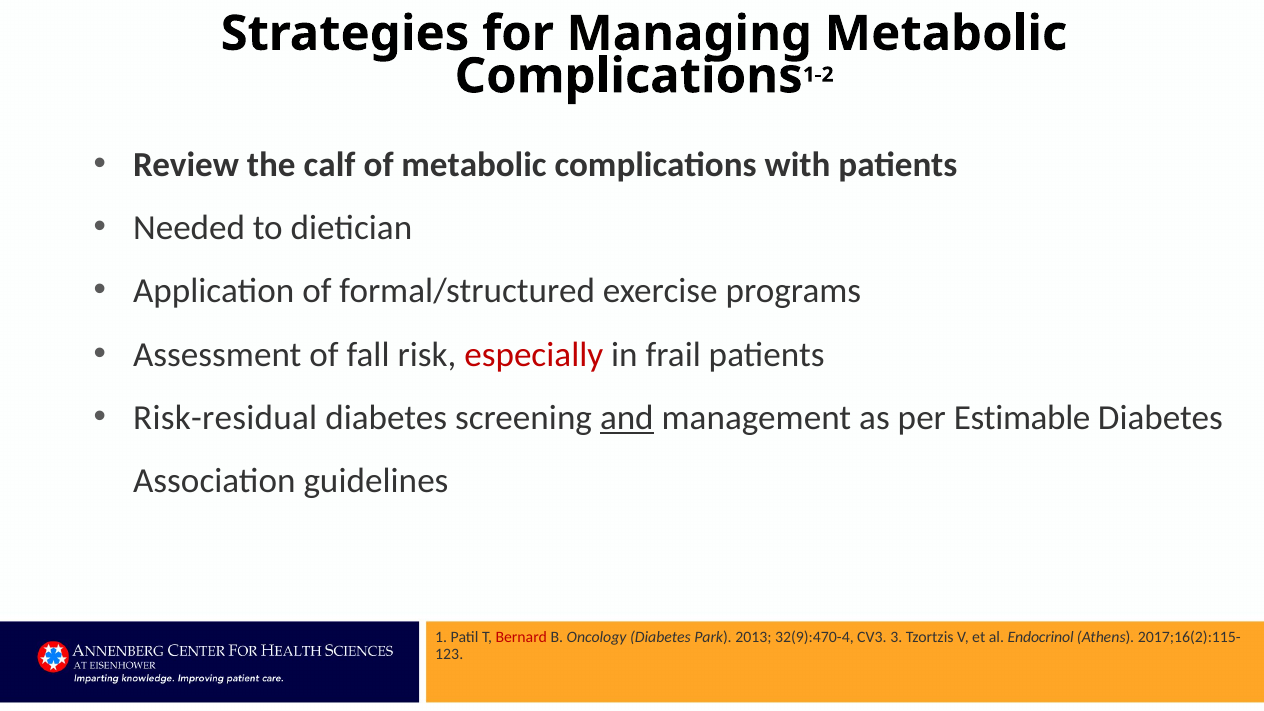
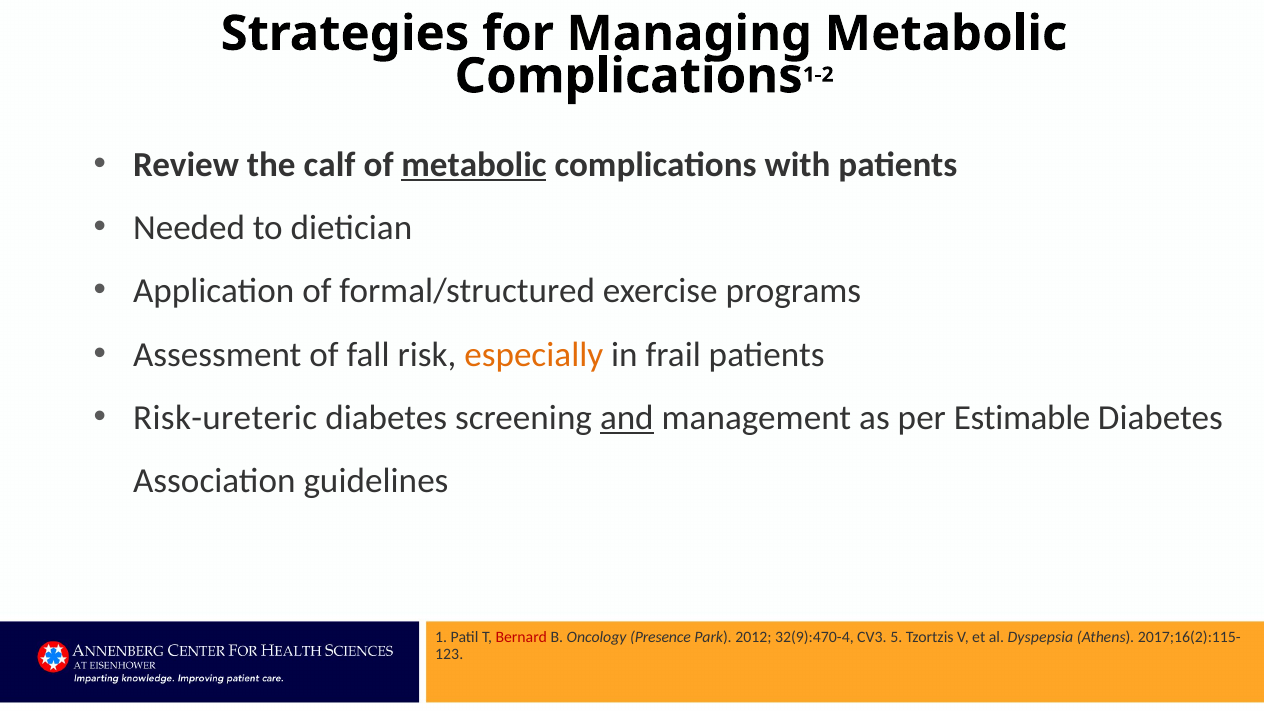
metabolic underline: none -> present (474, 165)
especially colour: red -> orange (534, 354)
Risk-residual: Risk-residual -> Risk-ureteric (225, 418)
Oncology Diabetes: Diabetes -> Presence (661, 638)
2013: 2013 -> 2012 (753, 638)
3: 3 -> 5 (896, 638)
Endocrinol: Endocrinol -> Dyspepsia (1040, 638)
